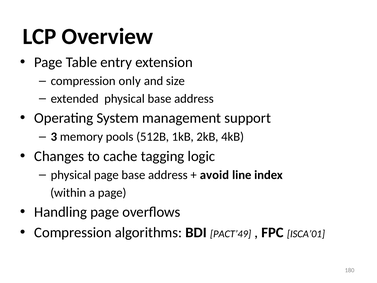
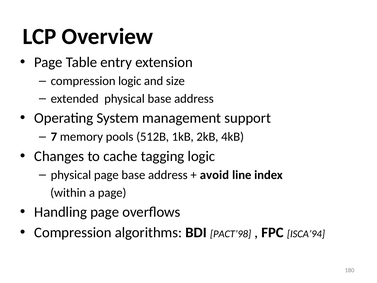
compression only: only -> logic (130, 81)
3: 3 -> 7 (54, 137)
PACT’49: PACT’49 -> PACT’98 (231, 234)
ISCA’01: ISCA’01 -> ISCA’94 (306, 234)
